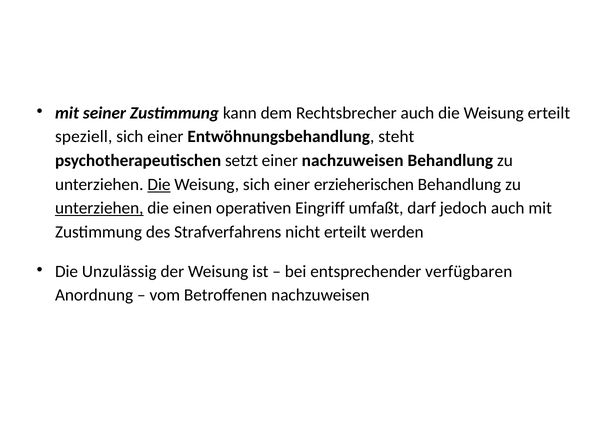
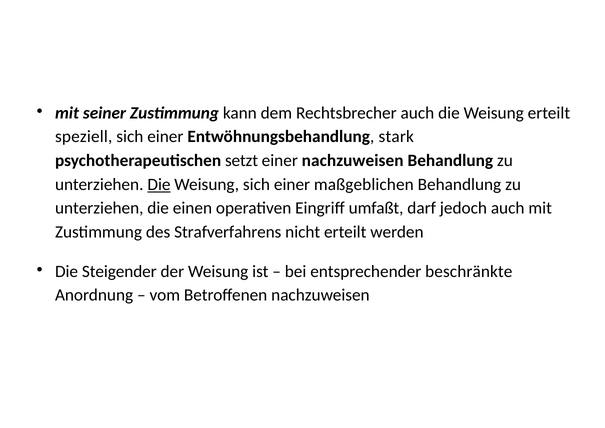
steht: steht -> stark (396, 137)
erzieherischen: erzieherischen -> maßgeblichen (364, 184)
unterziehen underline: present -> none (99, 208)
Unzulässig: Unzulässig -> Steigender (119, 271)
verfügbaren: verfügbaren -> beschränkte (469, 271)
